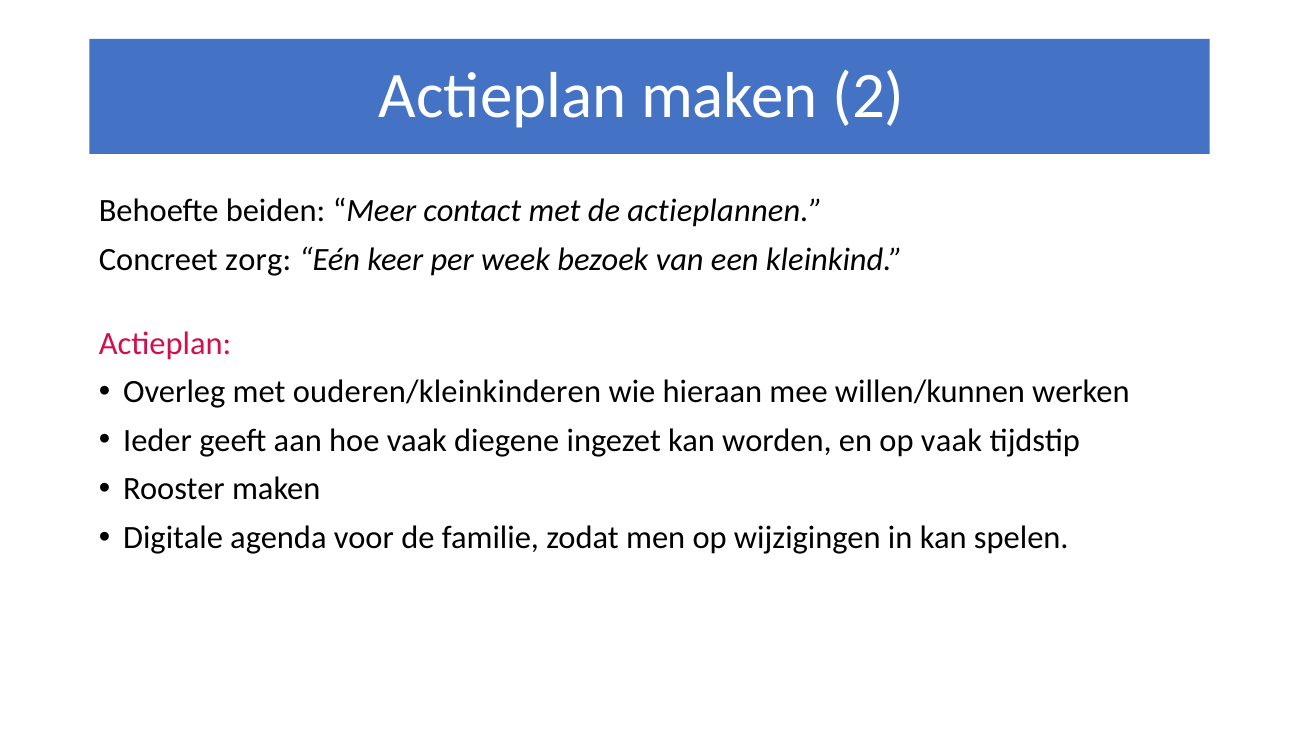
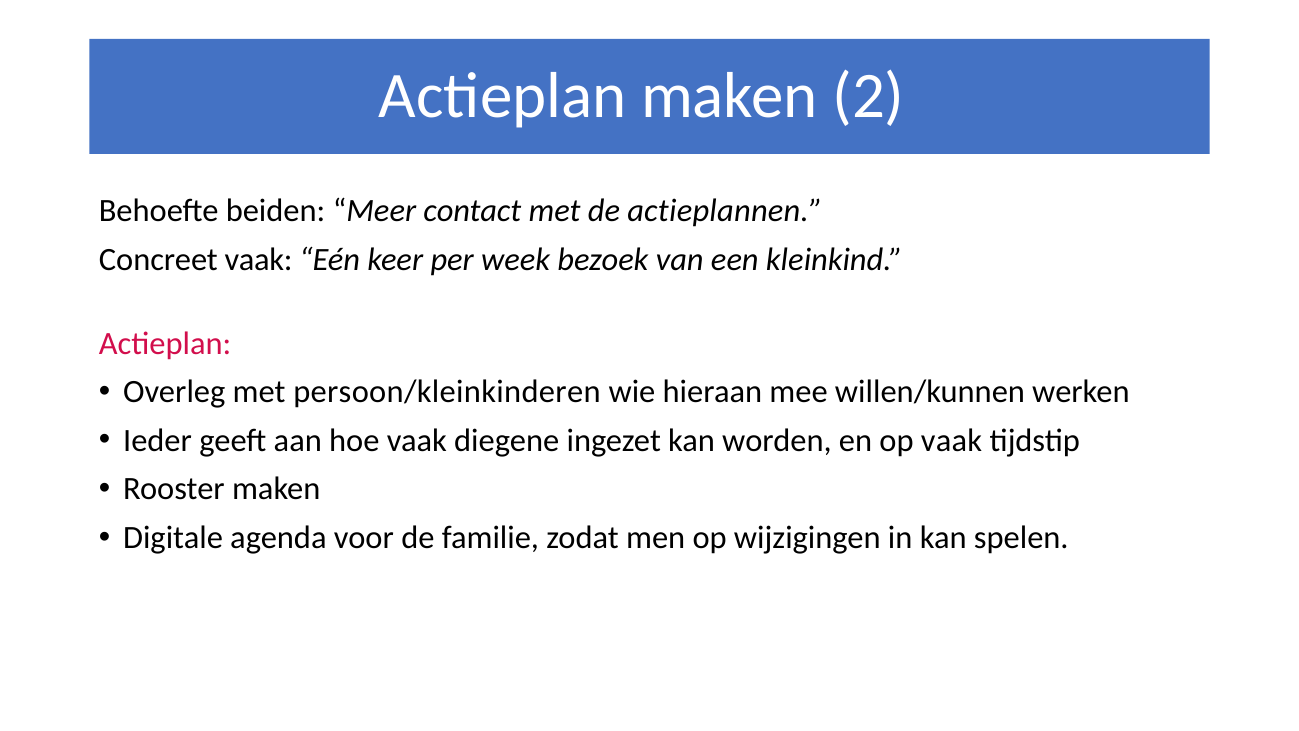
Concreet zorg: zorg -> vaak (259, 260)
ouderen/kleinkinderen: ouderen/kleinkinderen -> persoon/kleinkinderen (447, 392)
